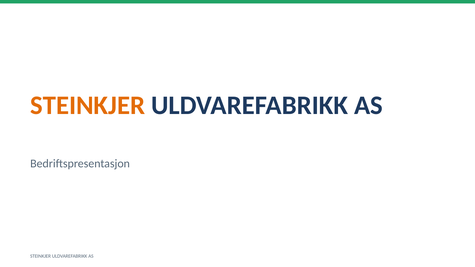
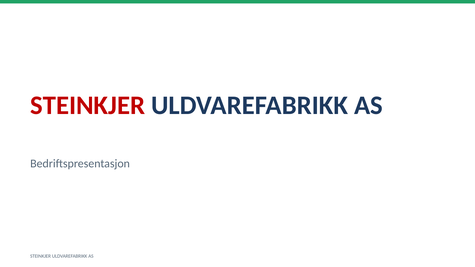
STEINKJER colour: orange -> red (88, 105)
